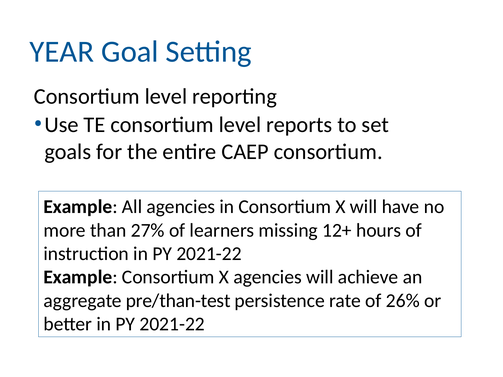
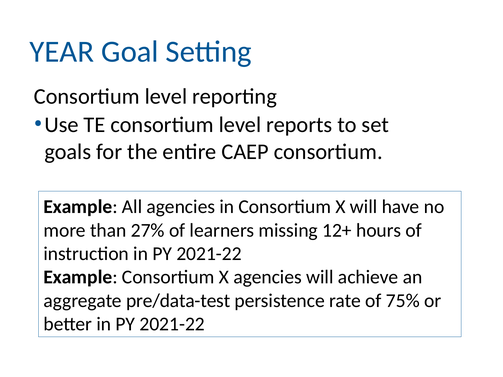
pre/than-test: pre/than-test -> pre/data-test (178, 301)
26%: 26% -> 75% (403, 301)
